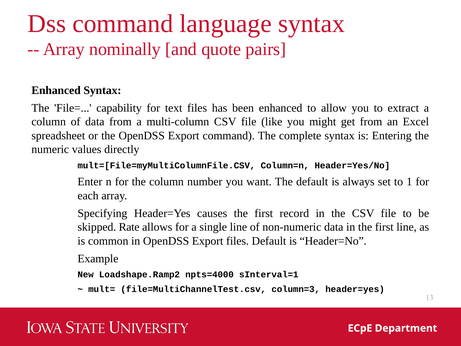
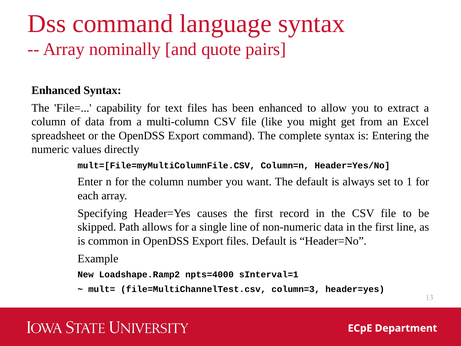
Rate: Rate -> Path (129, 227)
